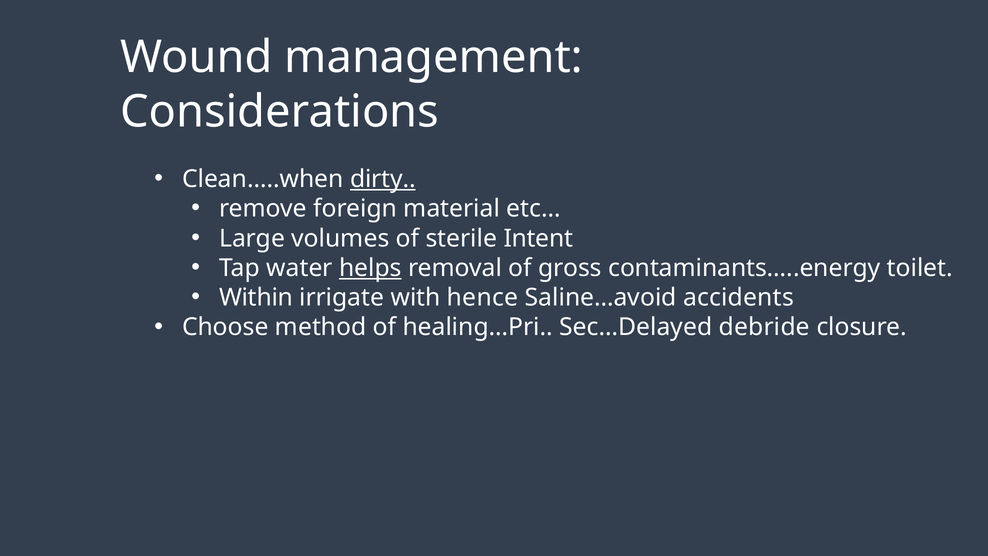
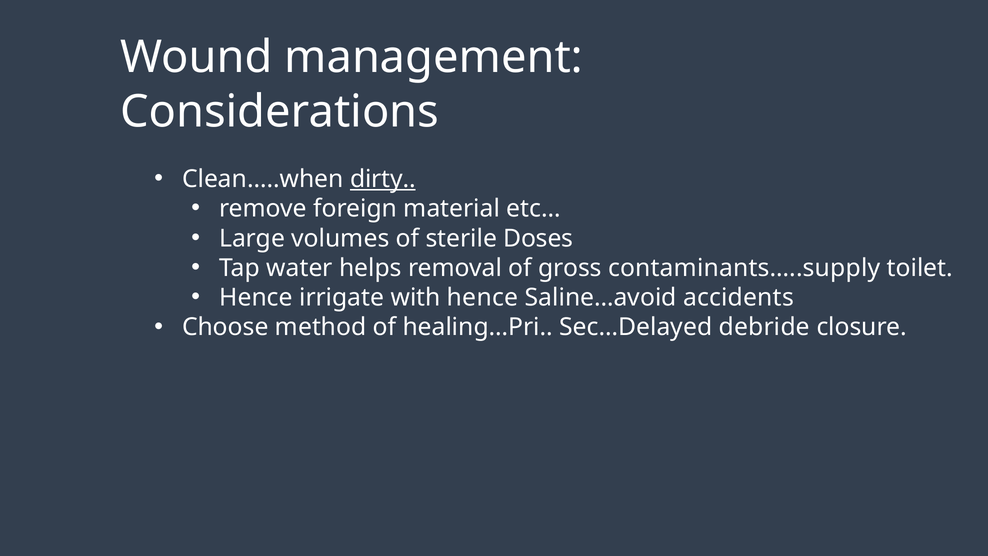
Intent: Intent -> Doses (538, 238)
helps underline: present -> none (370, 268)
contaminants…..energy: contaminants…..energy -> contaminants…..supply (744, 268)
Within: Within -> Hence (256, 298)
